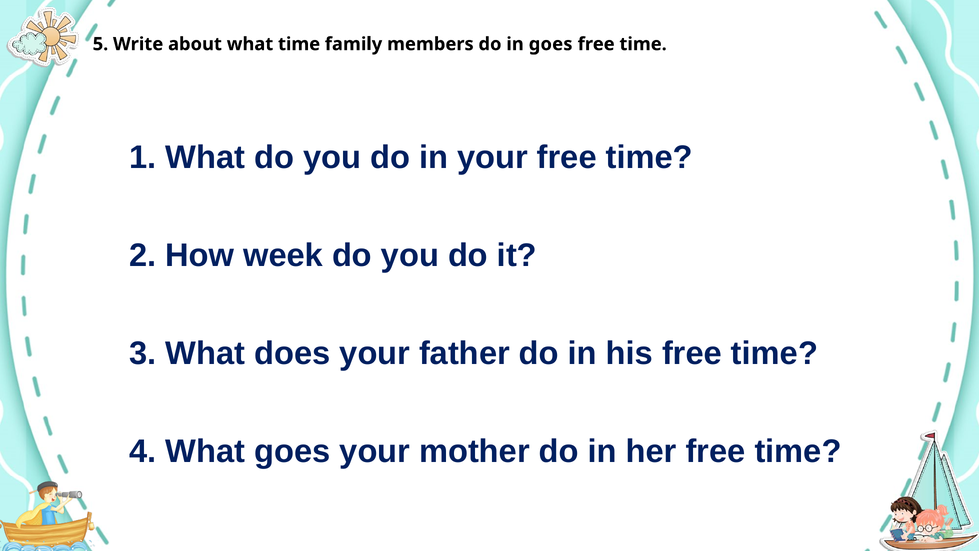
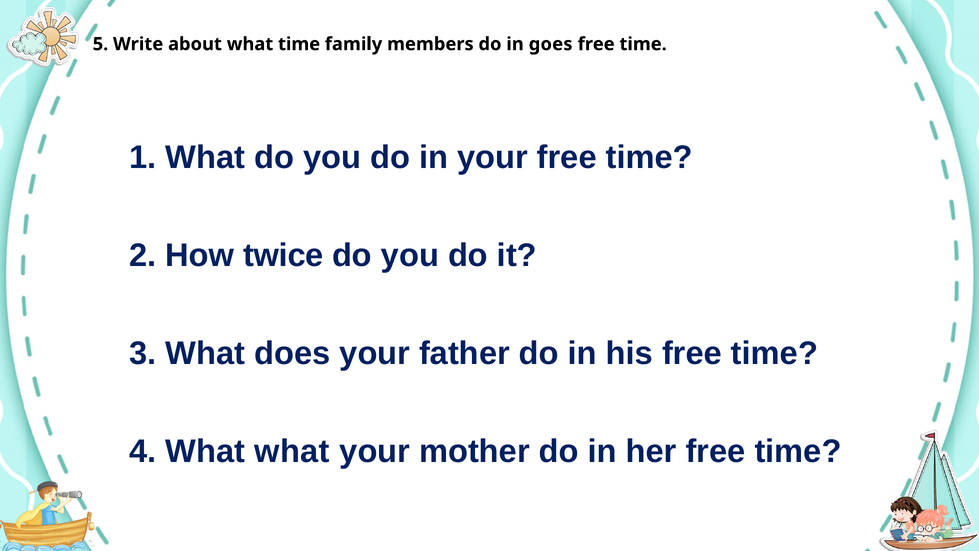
week: week -> twice (283, 255)
What goes: goes -> what (292, 451)
